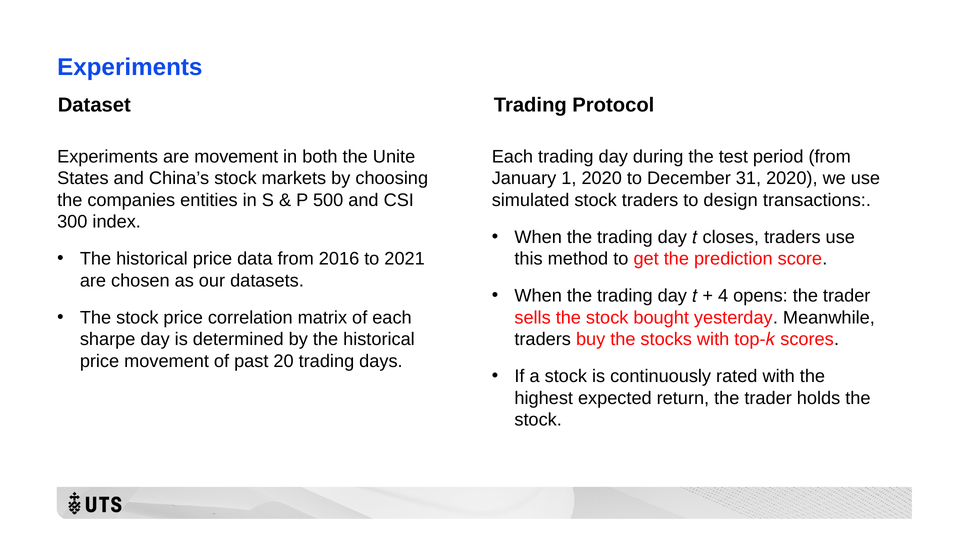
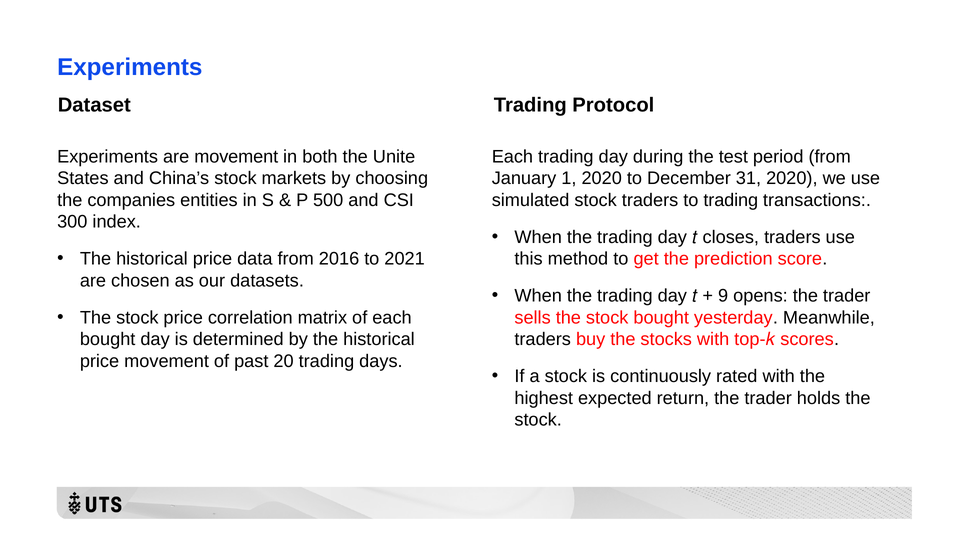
to design: design -> trading (731, 200)
4: 4 -> 9 (723, 296)
sharpe: sharpe -> bought (108, 339)
